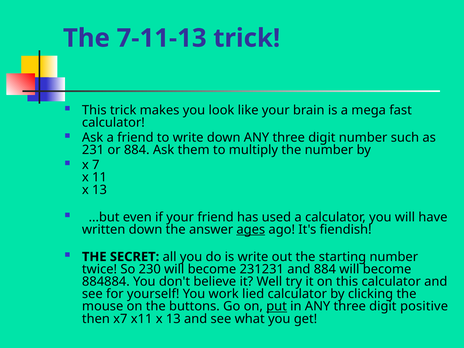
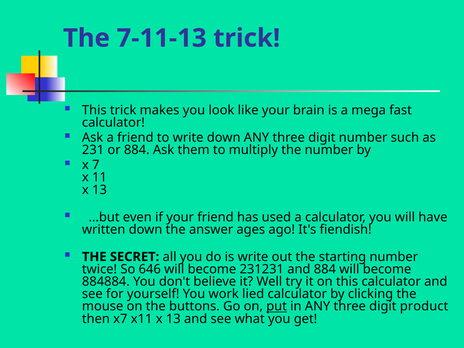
ages underline: present -> none (251, 229)
230: 230 -> 646 (150, 269)
positive: positive -> product (424, 306)
